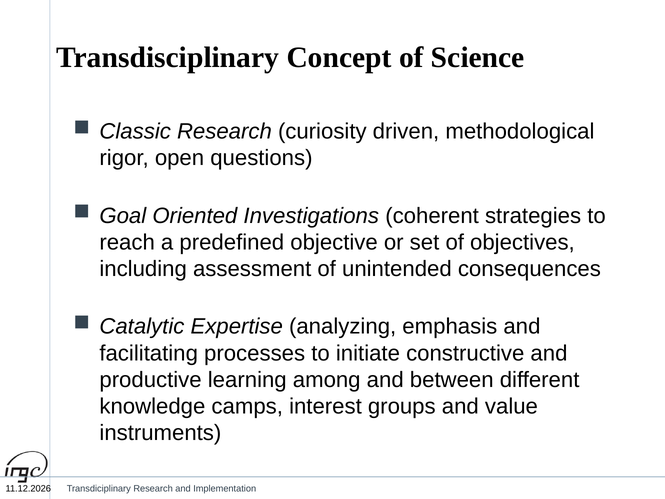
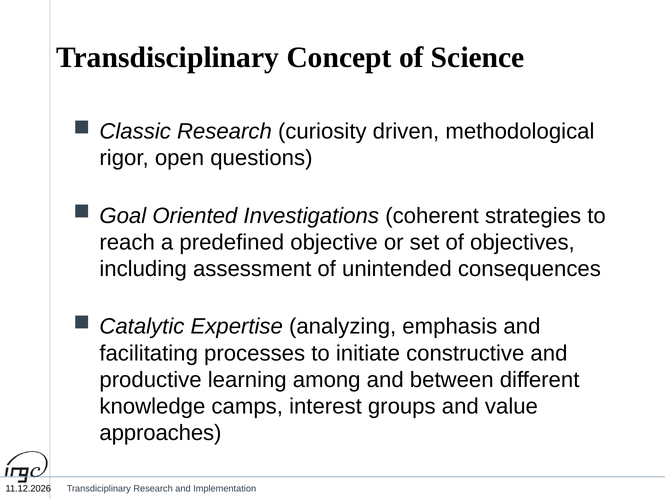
instruments: instruments -> approaches (160, 433)
